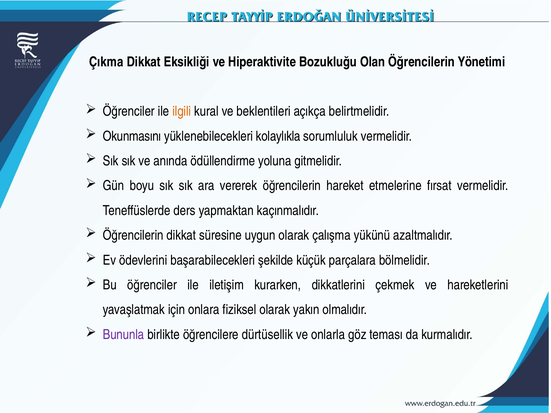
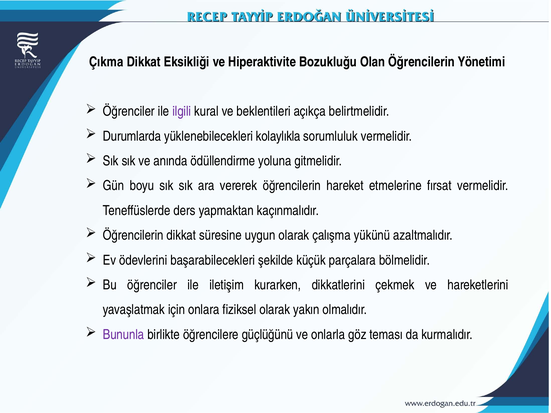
ilgili colour: orange -> purple (182, 112)
Okunmasını: Okunmasını -> Durumlarda (132, 136)
dürtüsellik: dürtüsellik -> güçlüğünü (267, 335)
